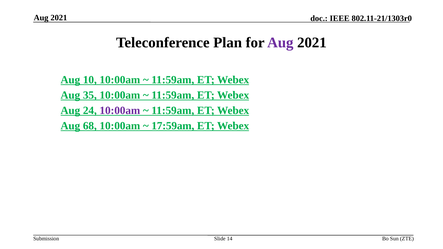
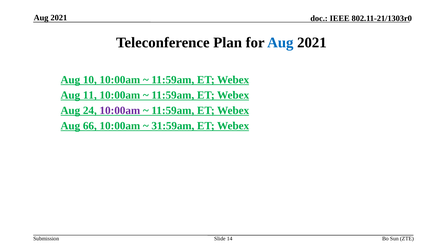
Aug colour: purple -> blue (280, 43)
35: 35 -> 11 (90, 95)
68: 68 -> 66 (90, 126)
17:59am: 17:59am -> 31:59am (173, 126)
